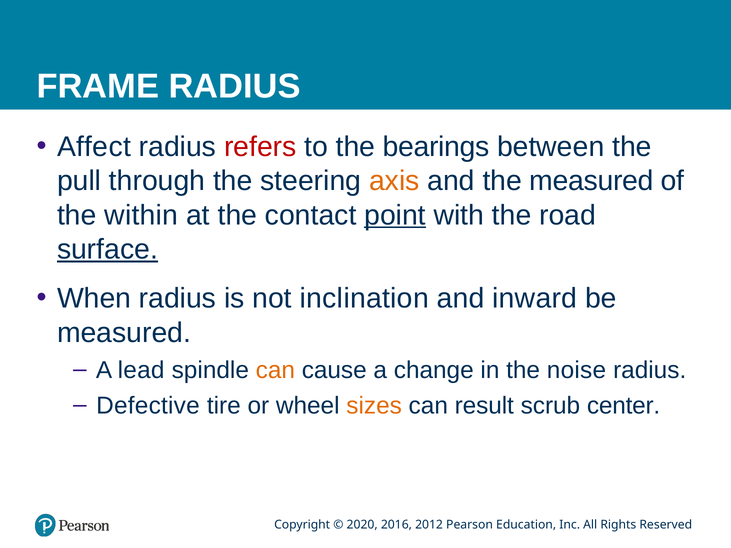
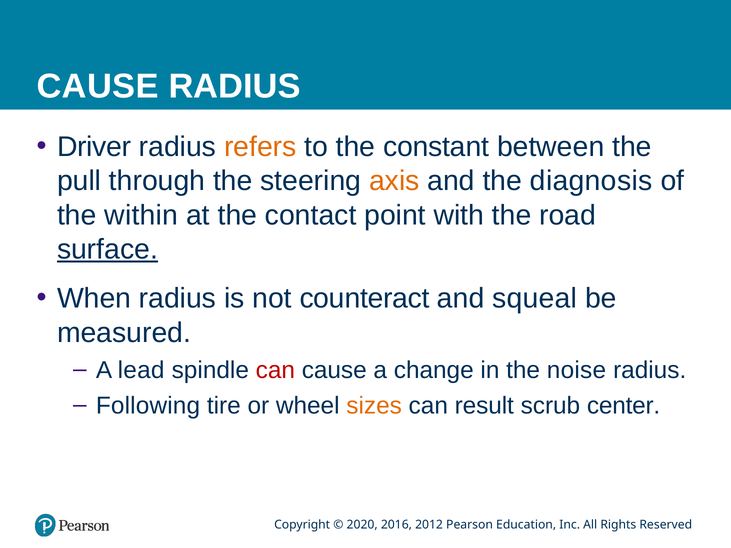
FRAME: FRAME -> CAUSE (98, 87)
Affect: Affect -> Driver (94, 147)
refers colour: red -> orange (260, 147)
bearings: bearings -> constant (436, 147)
the measured: measured -> diagnosis (591, 181)
point underline: present -> none (395, 215)
inclination: inclination -> counteract (365, 299)
inward: inward -> squeal (535, 299)
can colour: orange -> red (275, 370)
Defective: Defective -> Following (148, 406)
